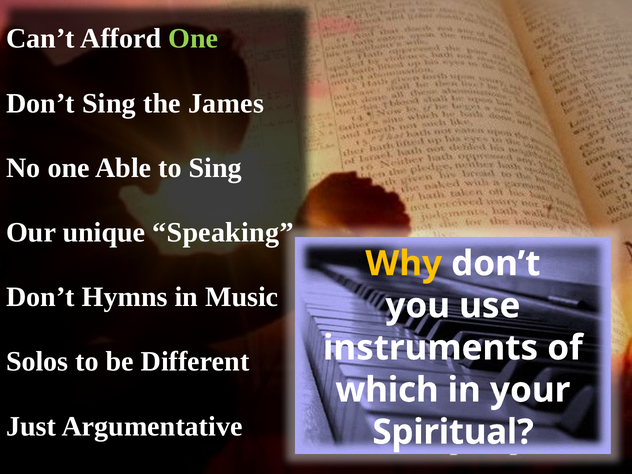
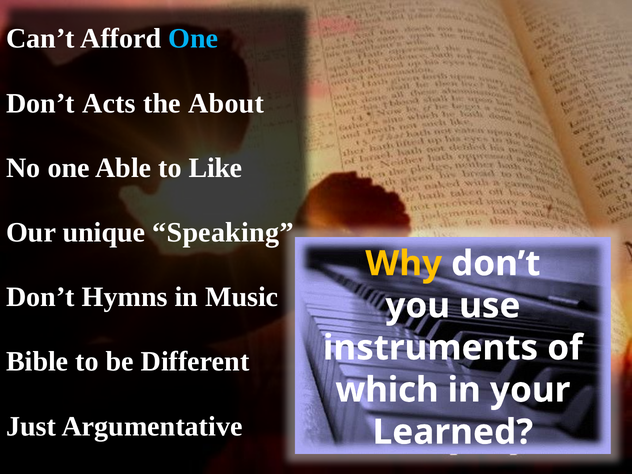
One colour: light green -> light blue (193, 39)
Don’t Sing: Sing -> Acts (109, 103)
James: James -> About (226, 103)
to Sing: Sing -> Like (215, 168)
Solos: Solos -> Bible (37, 362)
Spiritual: Spiritual -> Learned (453, 432)
